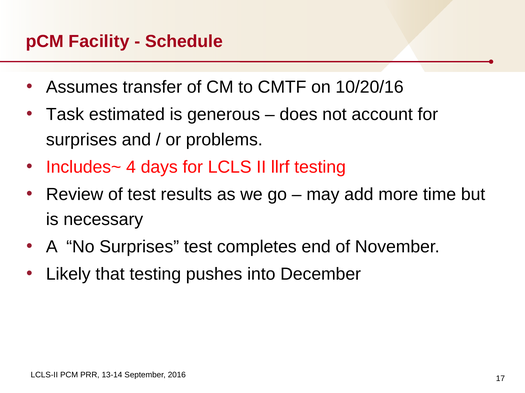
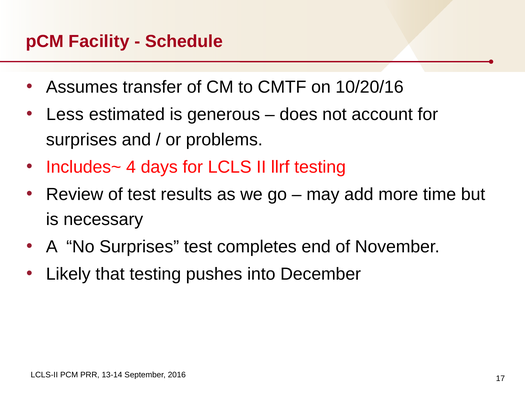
Task: Task -> Less (65, 115)
